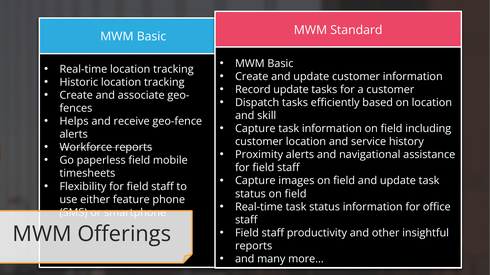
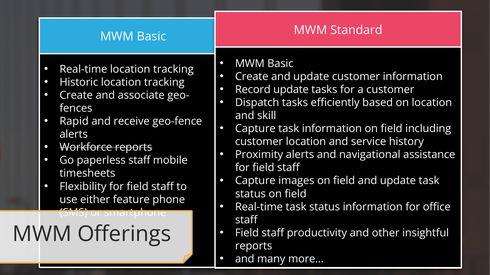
Helps: Helps -> Rapid (74, 122)
paperless field: field -> staff (139, 161)
